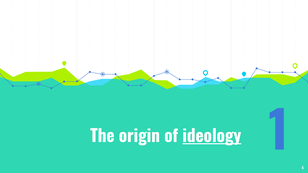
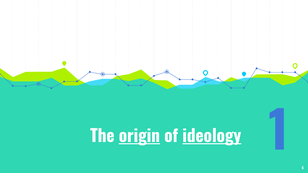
origin underline: none -> present (139, 137)
